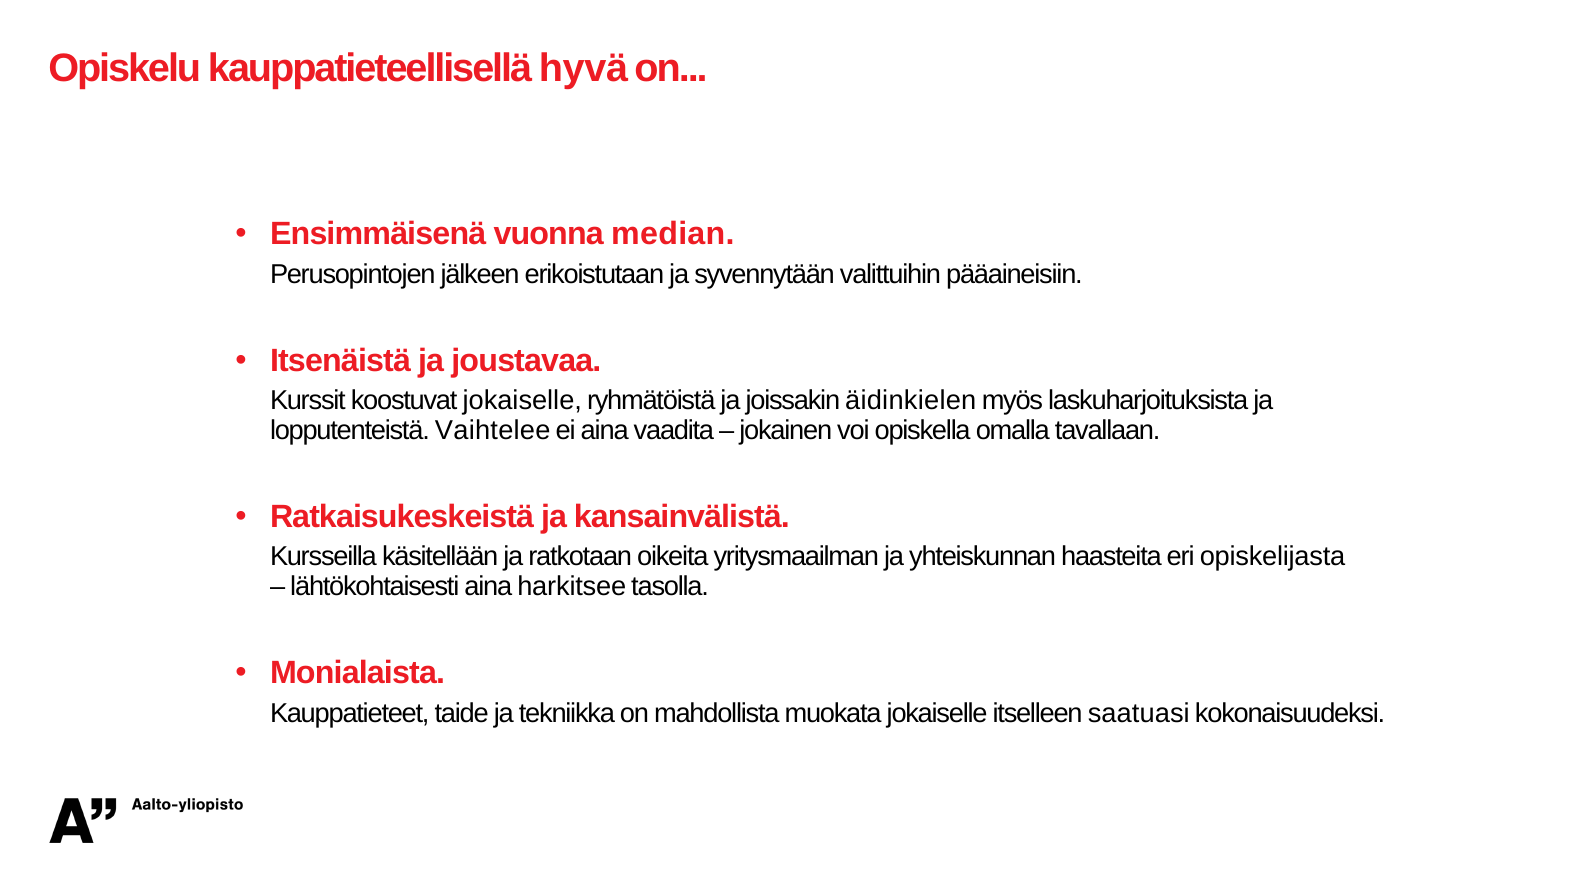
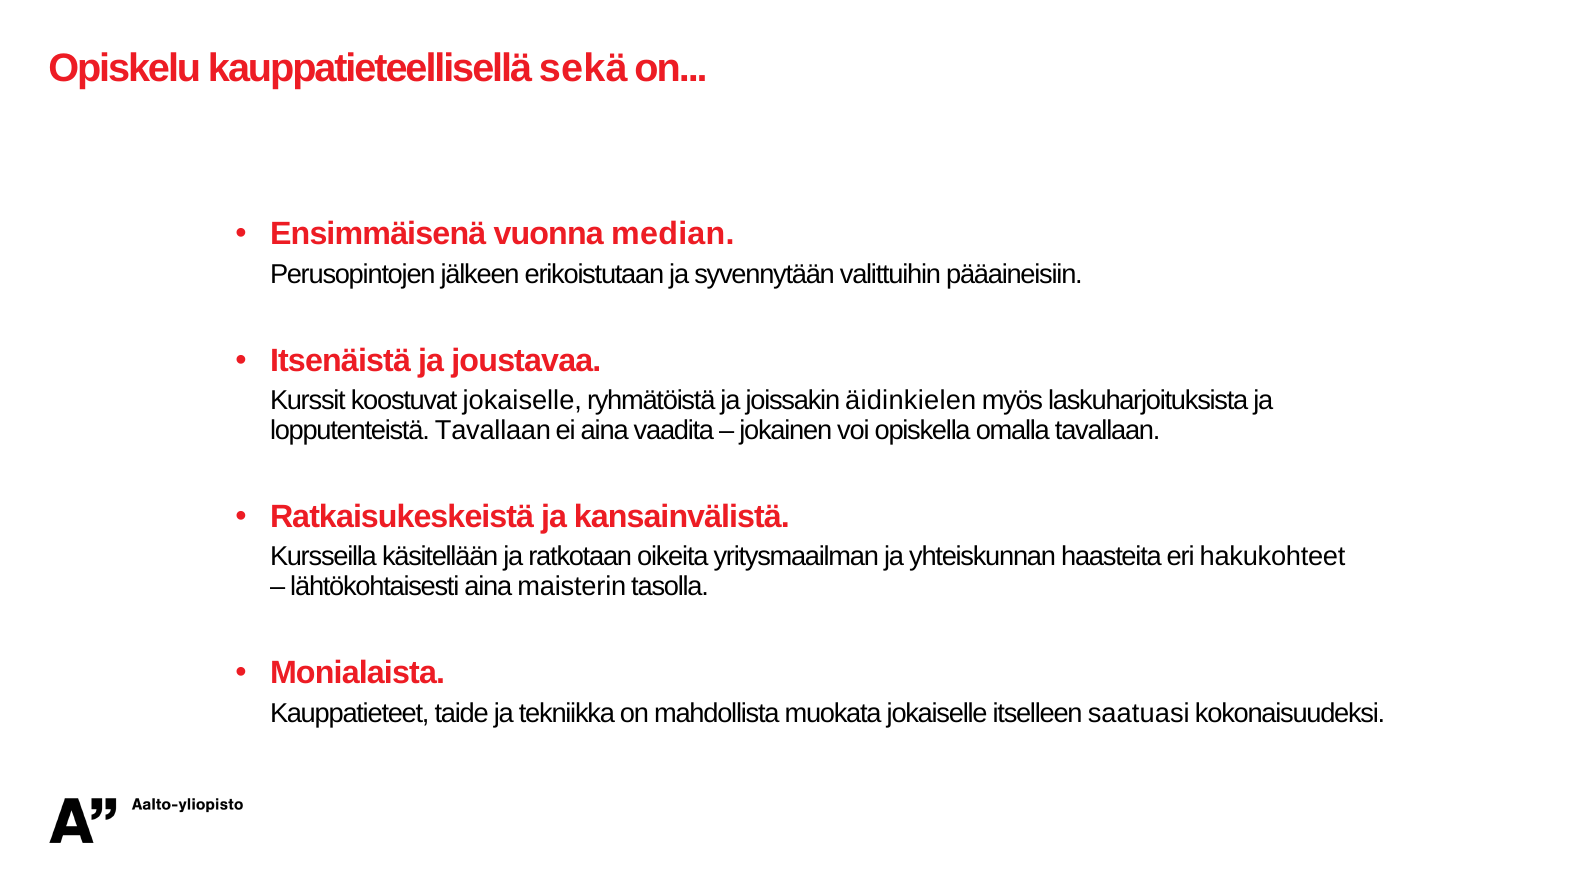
hyvä: hyvä -> sekä (583, 68)
lopputenteistä Vaihtelee: Vaihtelee -> Tavallaan (493, 431)
opiskelijasta: opiskelijasta -> hakukohteet (1273, 557)
harkitsee: harkitsee -> maisterin (572, 587)
